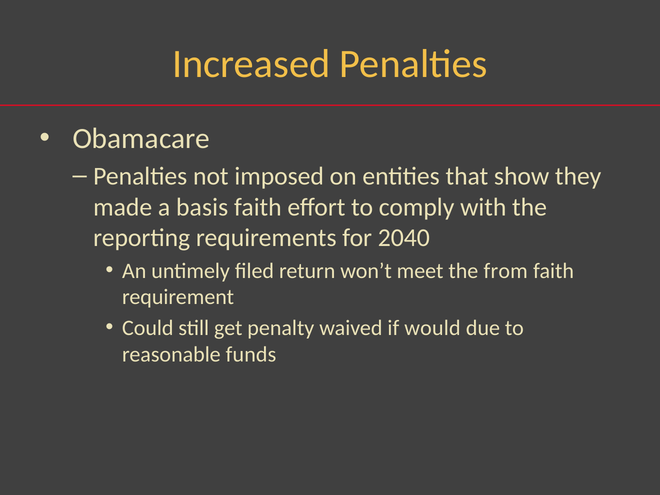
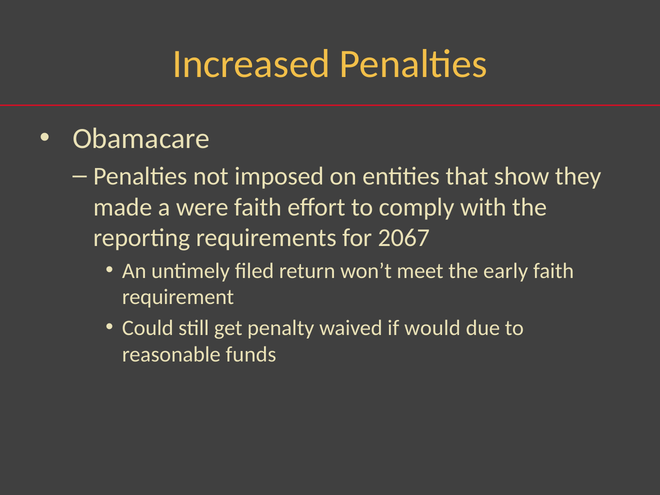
basis: basis -> were (202, 207)
2040: 2040 -> 2067 (404, 238)
from: from -> early (506, 271)
